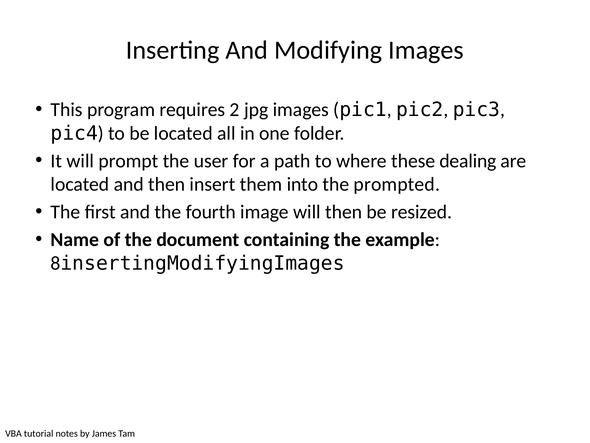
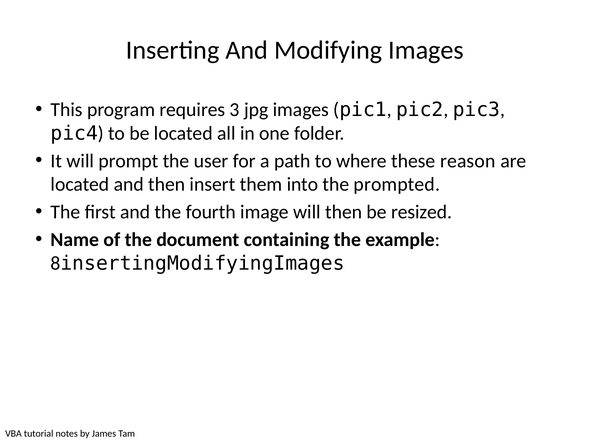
2: 2 -> 3 (235, 110)
dealing: dealing -> reason (468, 161)
